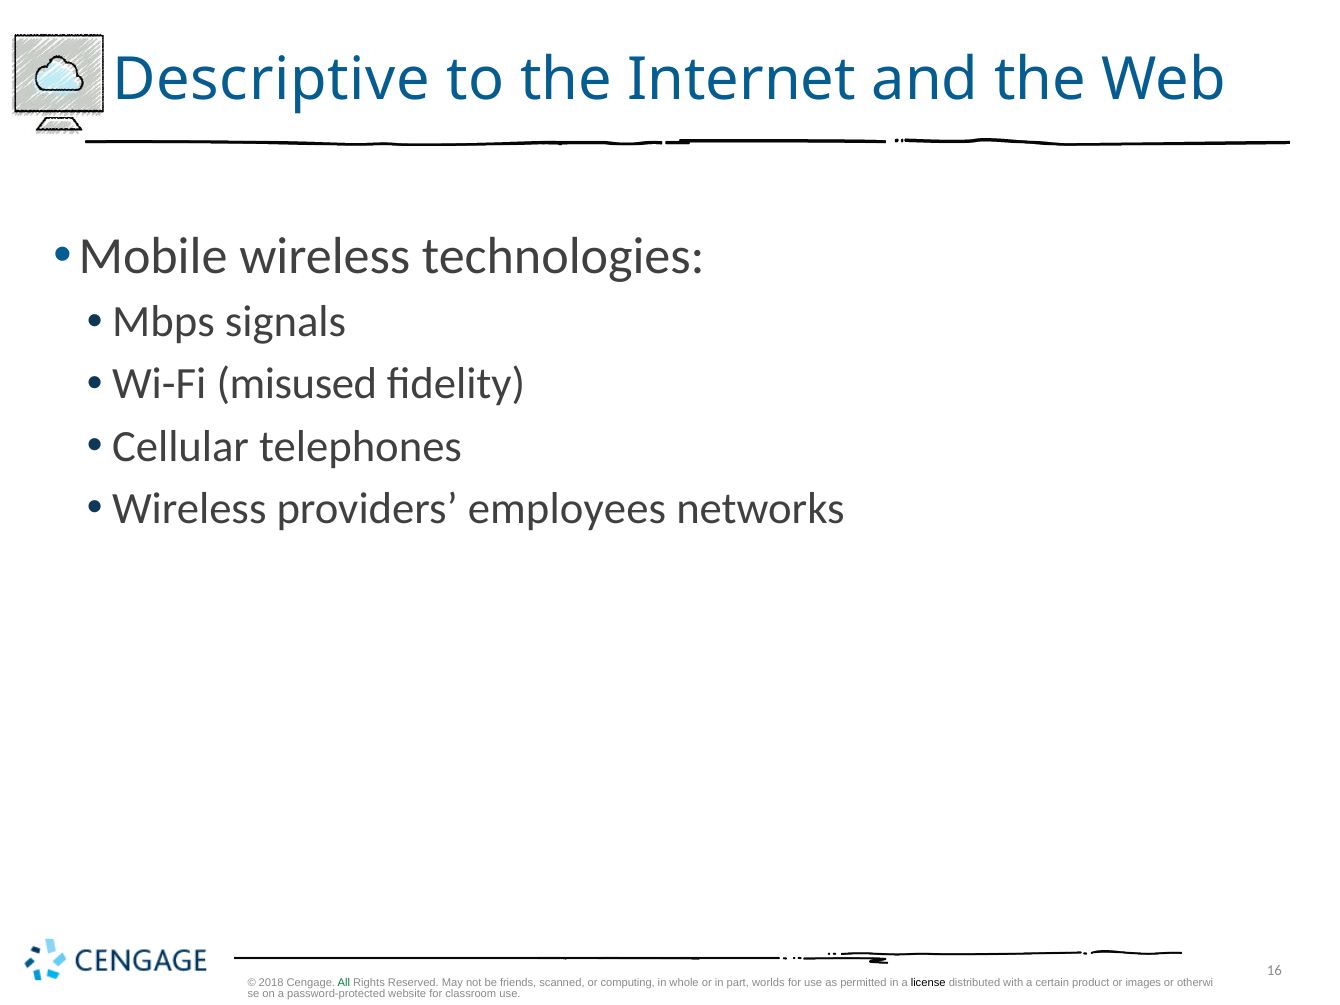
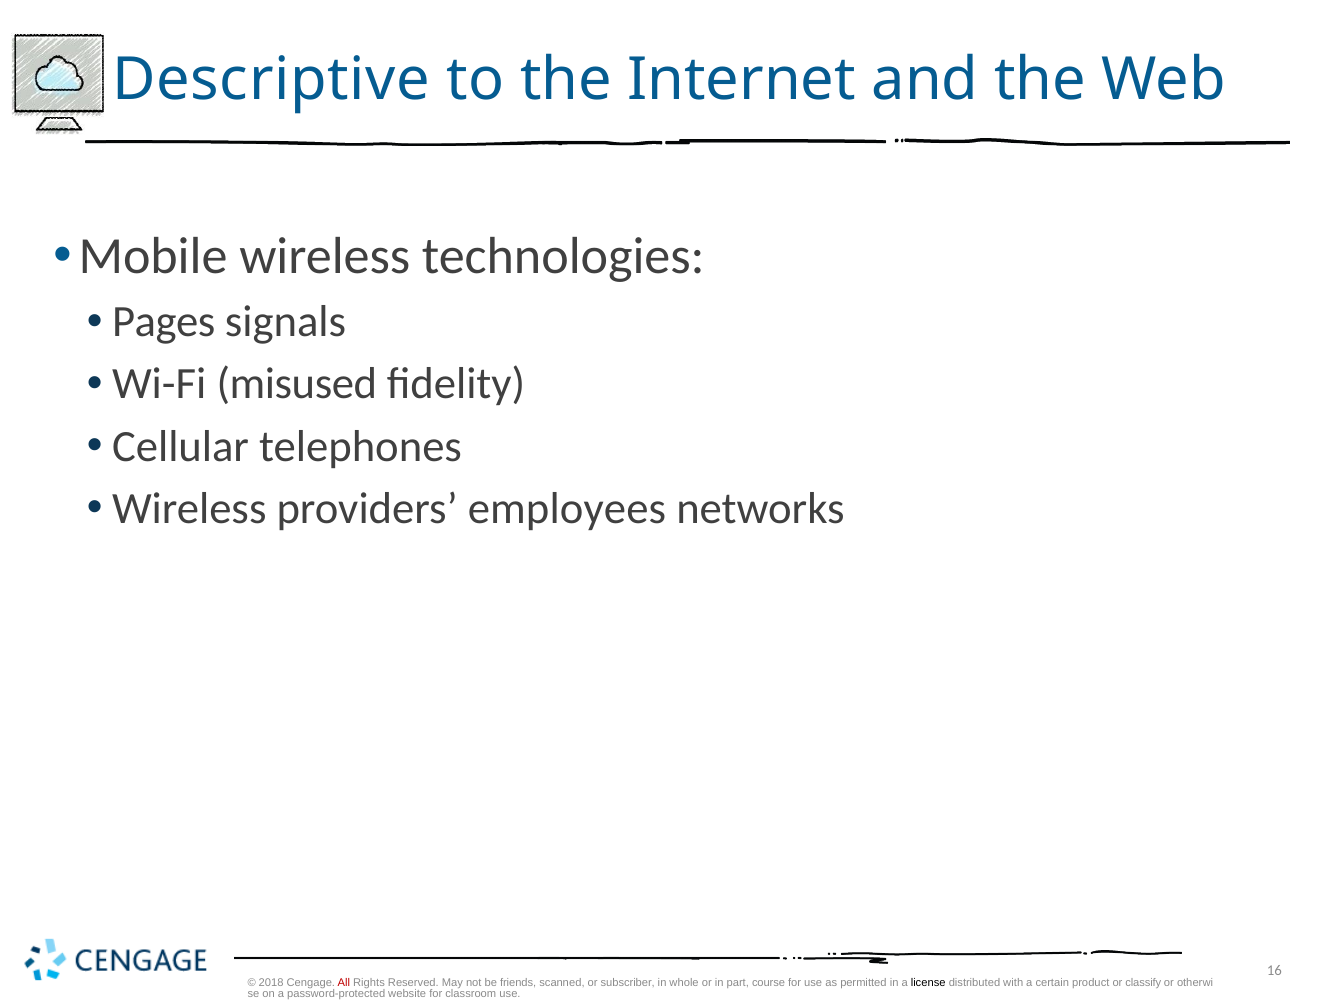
Mbps: Mbps -> Pages (164, 322)
All colour: green -> red (344, 983)
computing: computing -> subscriber (628, 983)
worlds: worlds -> course (769, 983)
images: images -> classify (1143, 983)
